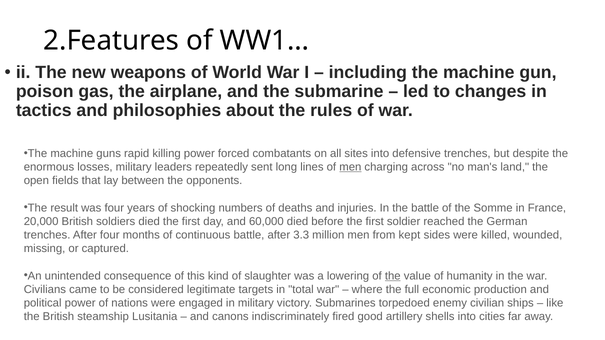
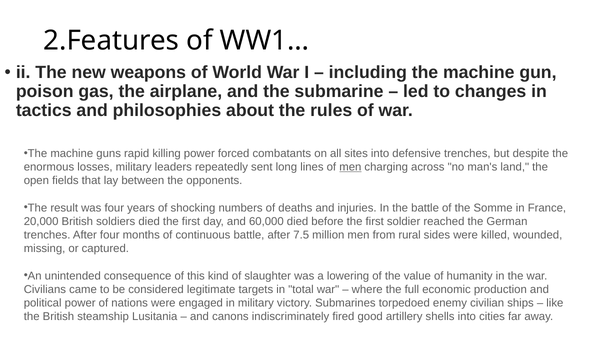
3.3: 3.3 -> 7.5 (301, 235)
kept: kept -> rural (410, 235)
the underline: present -> none (393, 276)
